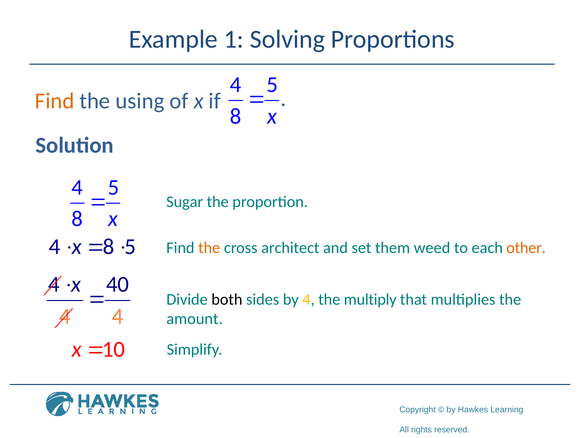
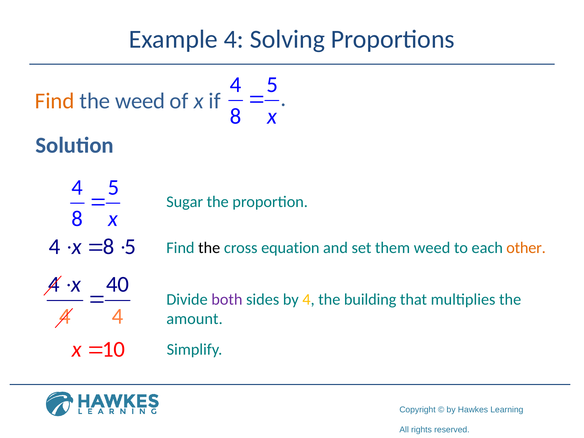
Example 1: 1 -> 4 (234, 39)
the using: using -> weed (140, 101)
the colour: orange -> black (209, 248)
architect: architect -> equation (290, 248)
both colour: black -> purple (227, 299)
multiply: multiply -> building (370, 299)
